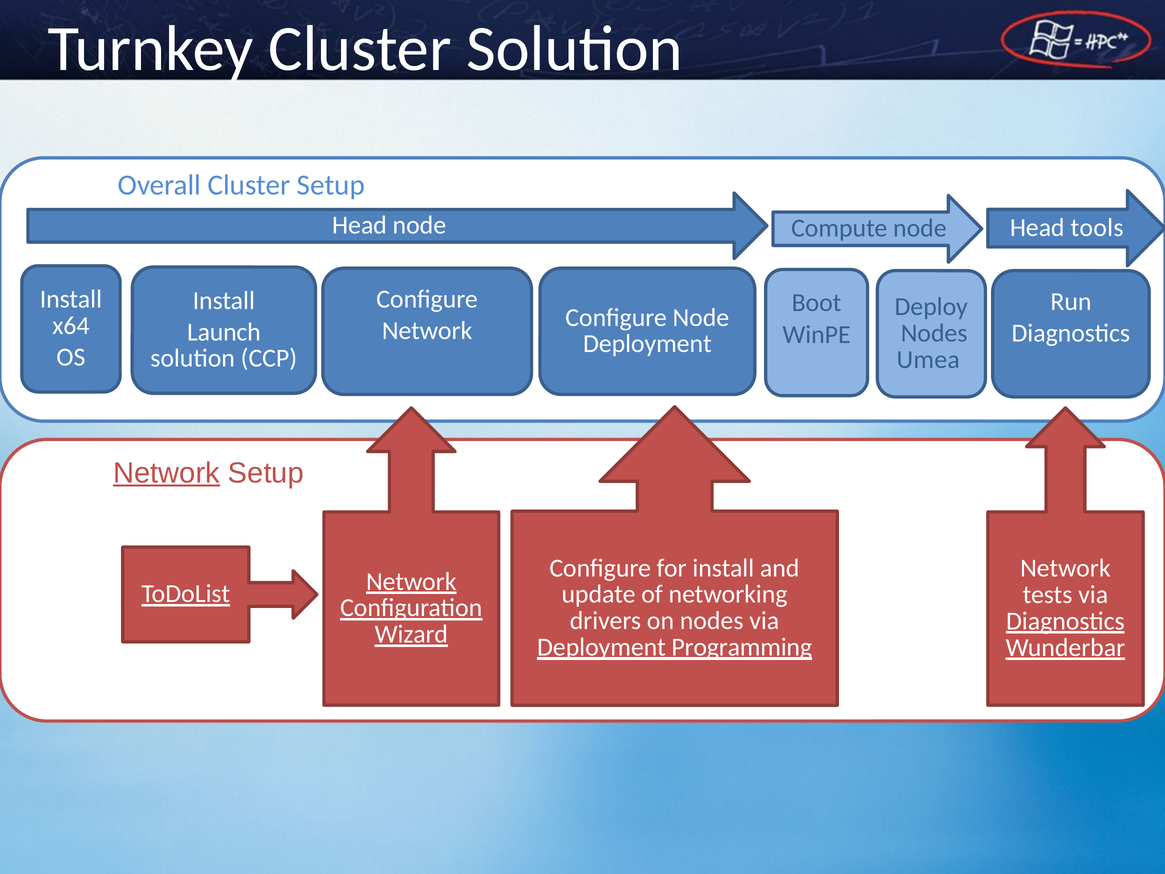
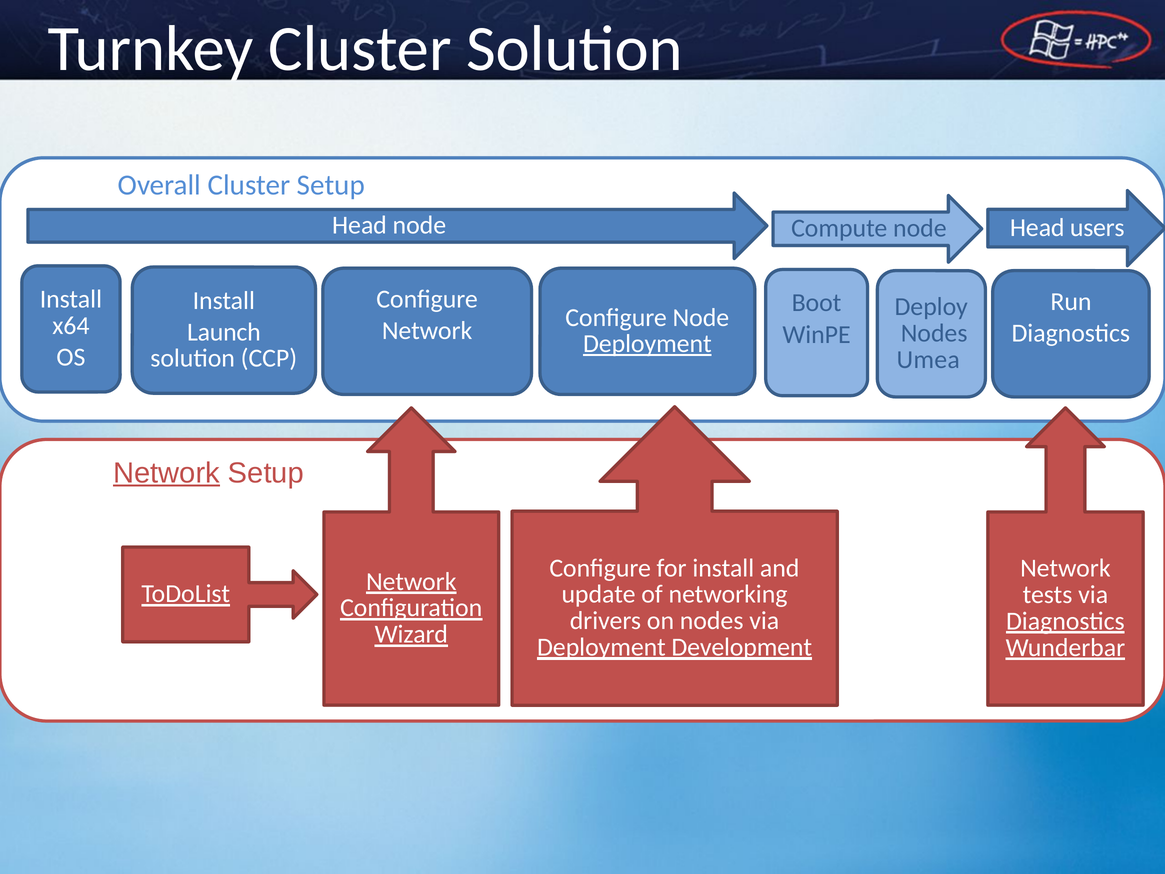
tools: tools -> users (1097, 227)
Deployment underline: none -> present (647, 344)
Programming: Programming -> Development (742, 647)
